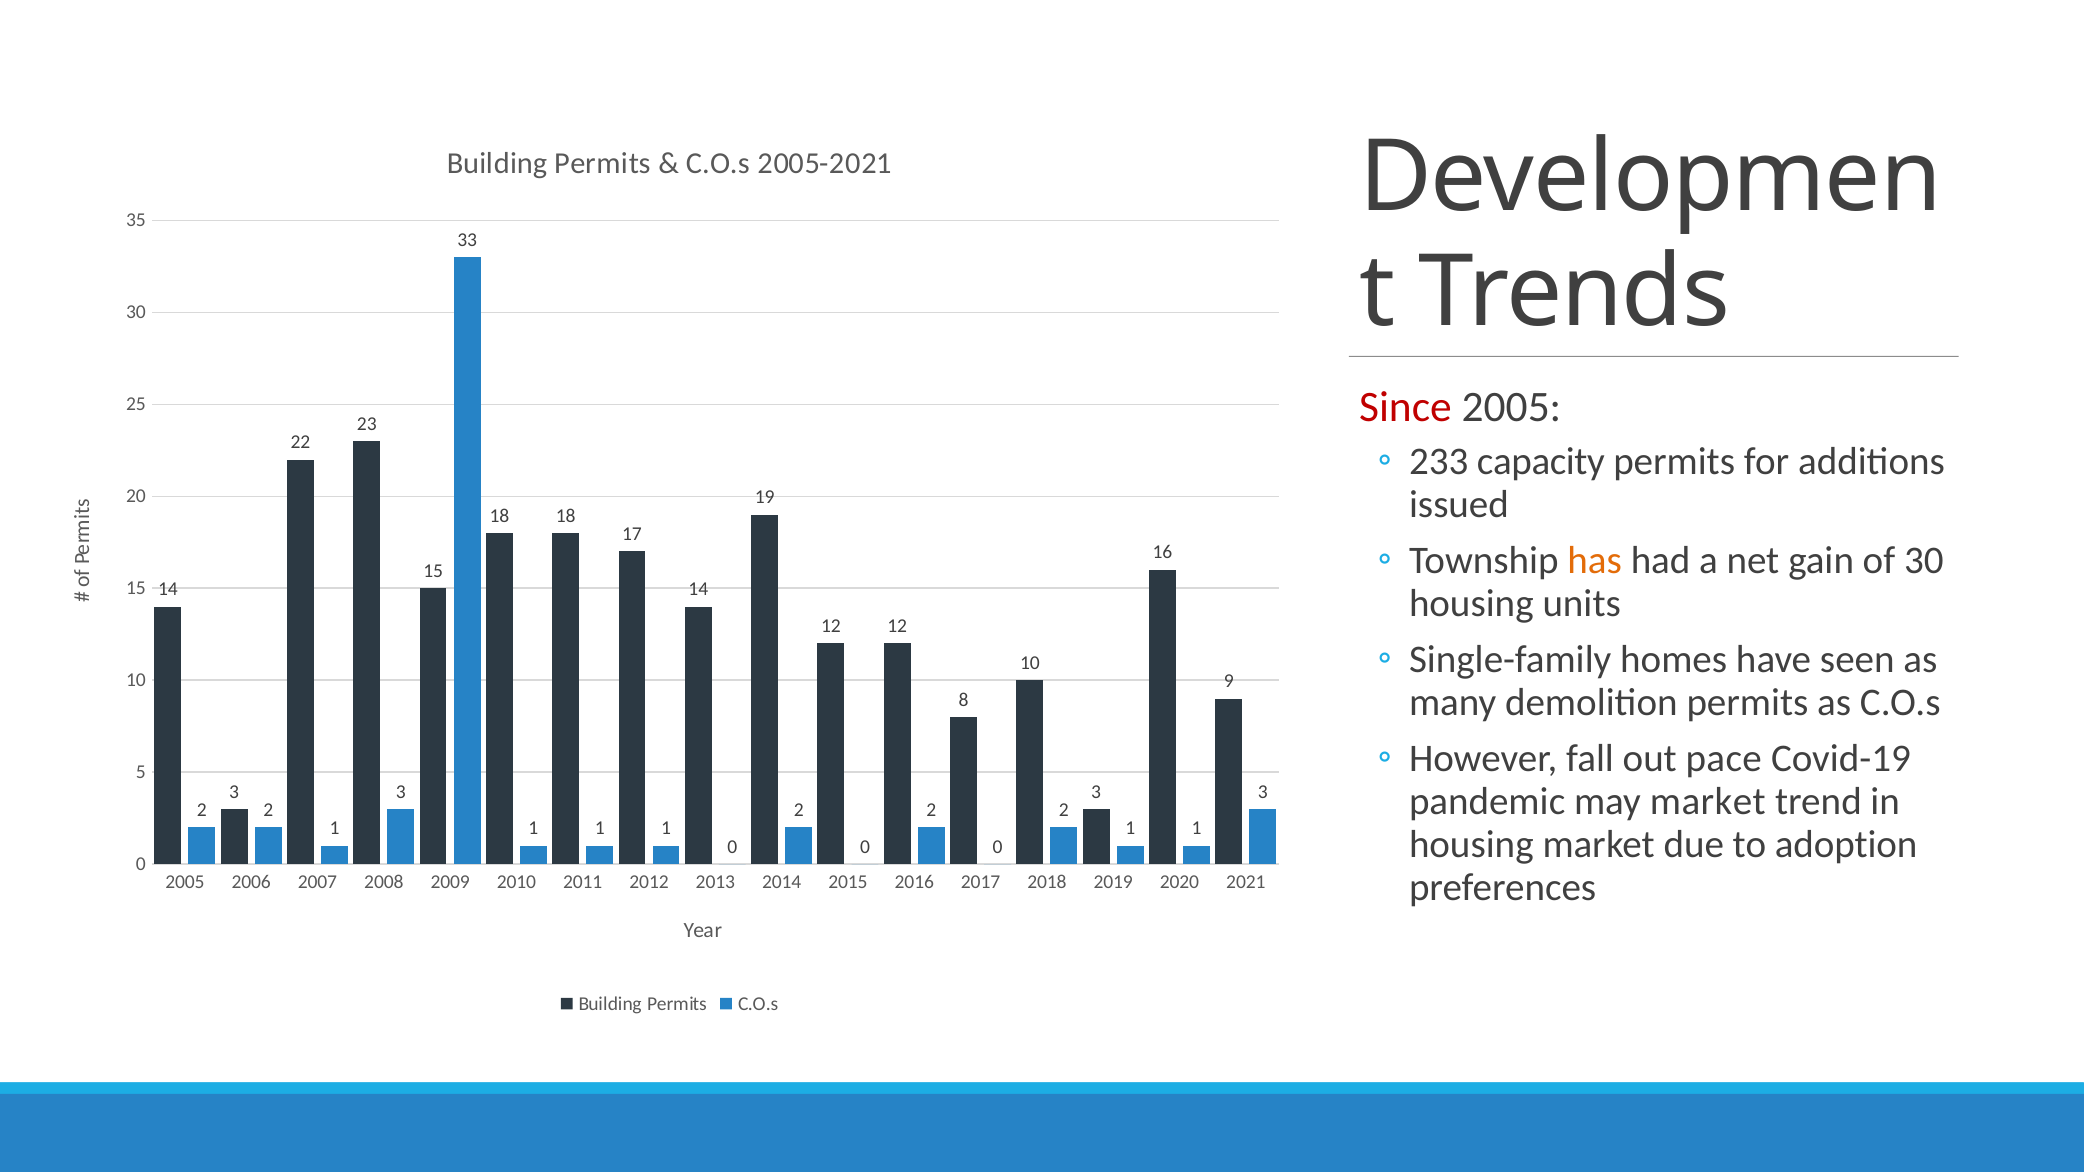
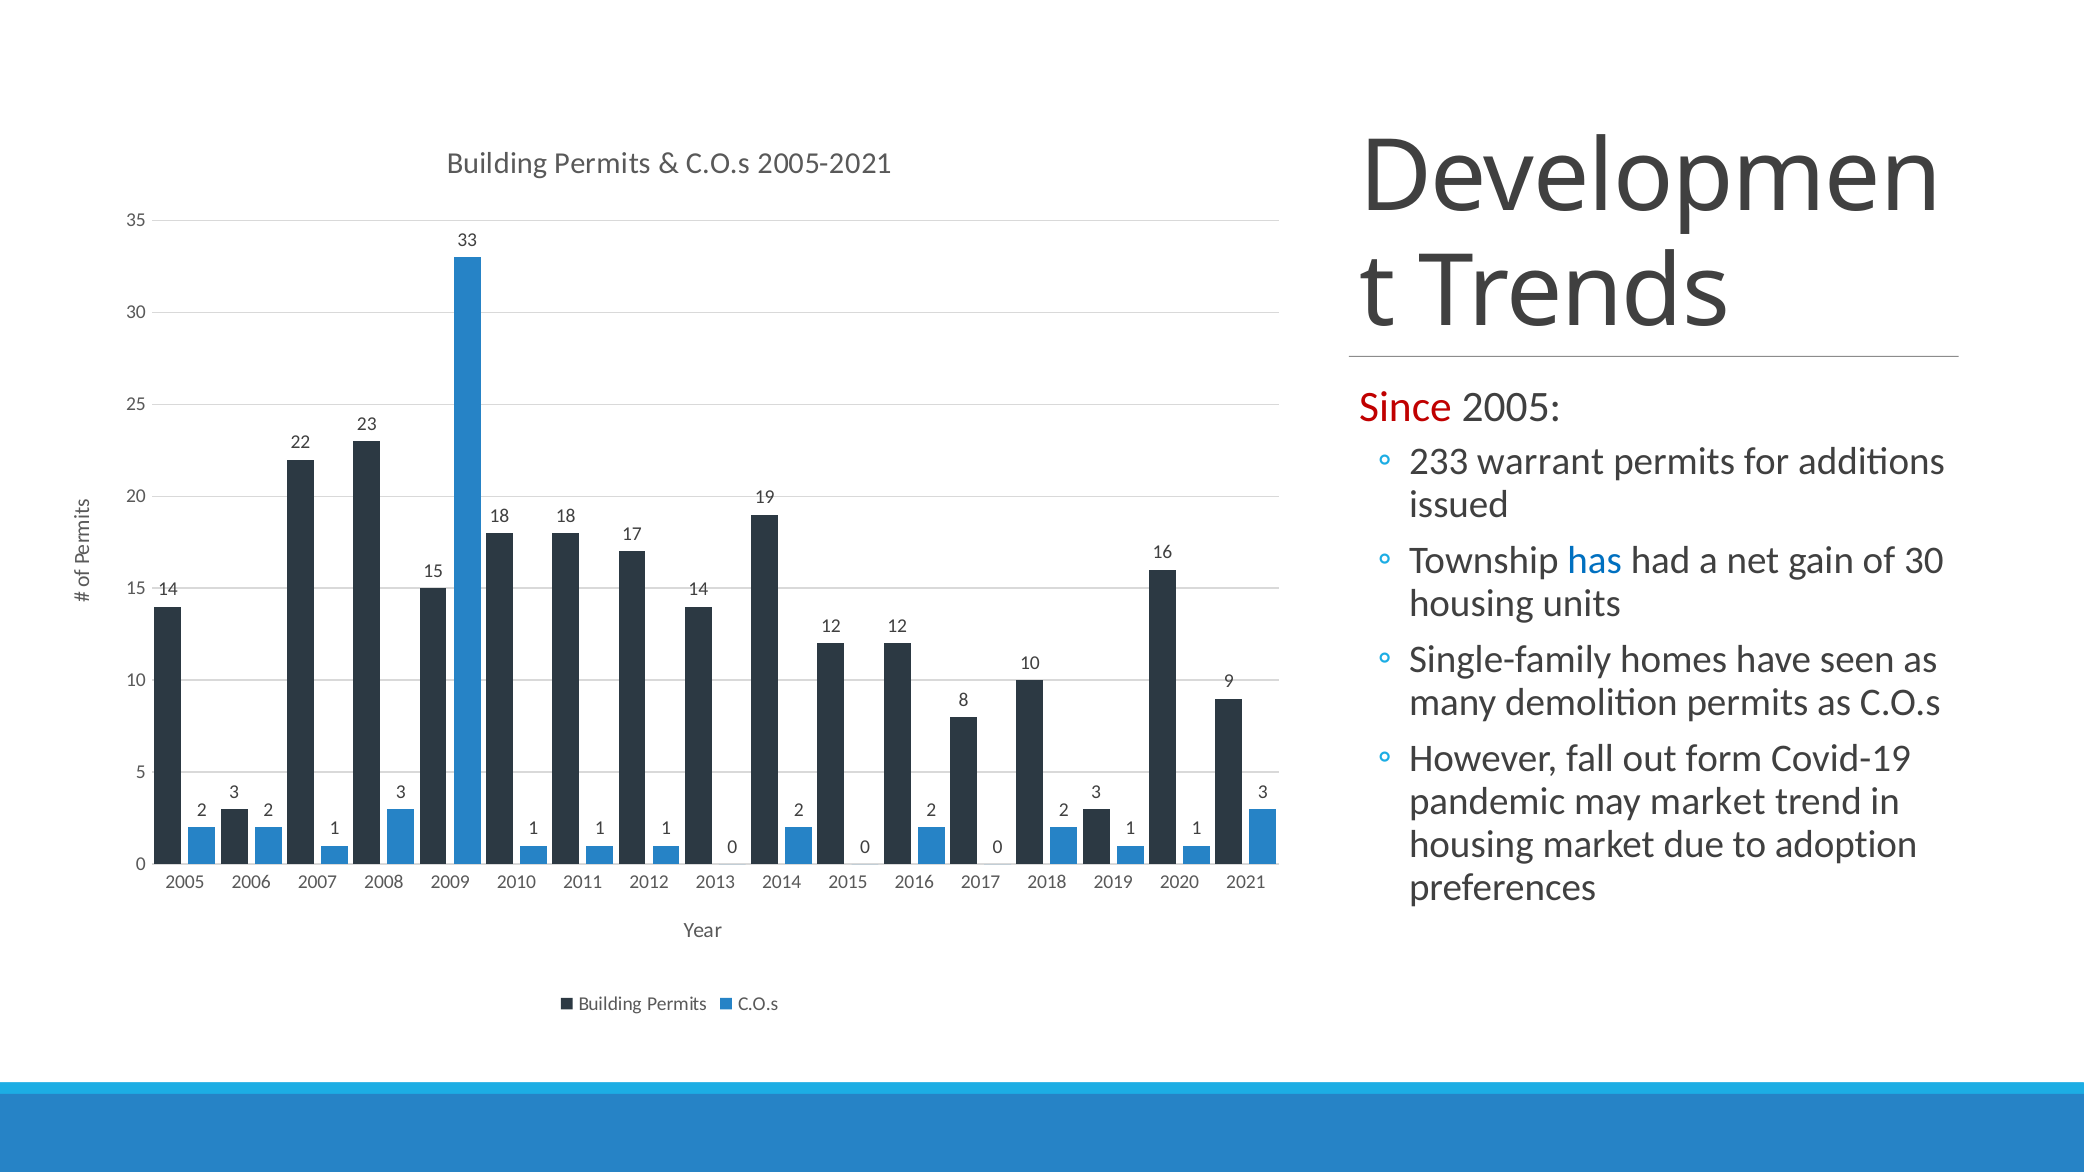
capacity: capacity -> warrant (1541, 462)
has colour: orange -> blue (1595, 561)
pace: pace -> form (1724, 759)
